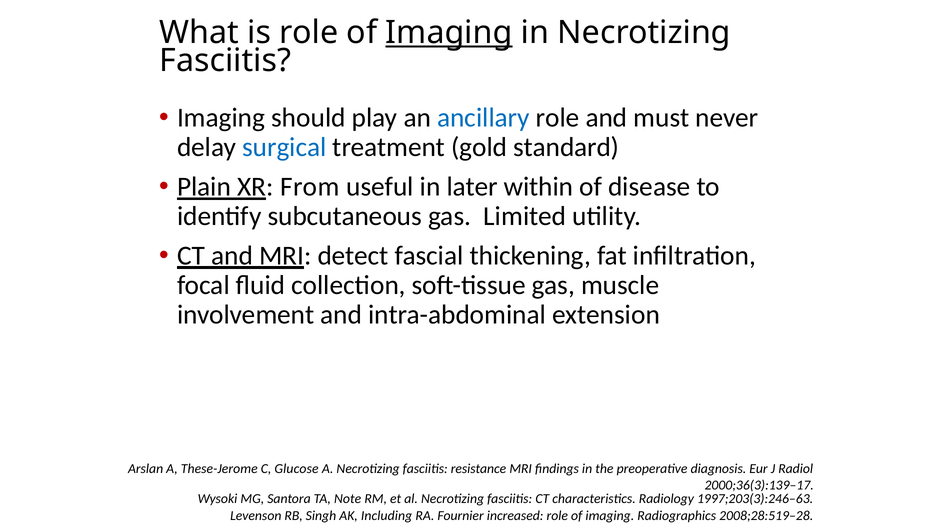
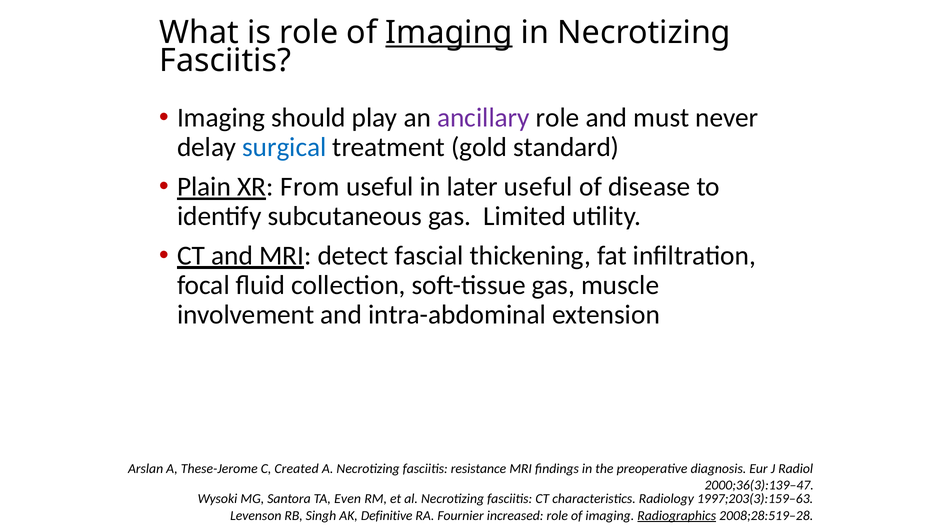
ancillary colour: blue -> purple (483, 118)
later within: within -> useful (538, 187)
Glucose: Glucose -> Created (297, 468)
2000;36(3):139–17: 2000;36(3):139–17 -> 2000;36(3):139–47 (759, 485)
Note: Note -> Even (348, 499)
1997;203(3):246–63: 1997;203(3):246–63 -> 1997;203(3):159–63 (755, 499)
Including: Including -> Definitive (387, 515)
Radiographics underline: none -> present (677, 515)
